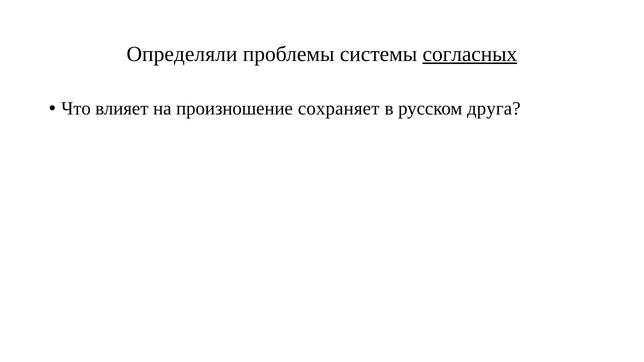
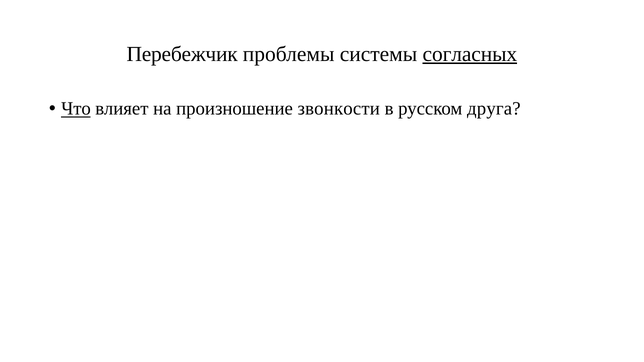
Определяли: Определяли -> Перебежчик (182, 54)
Что underline: none -> present (76, 109)
сохраняет: сохраняет -> звонкости (339, 109)
